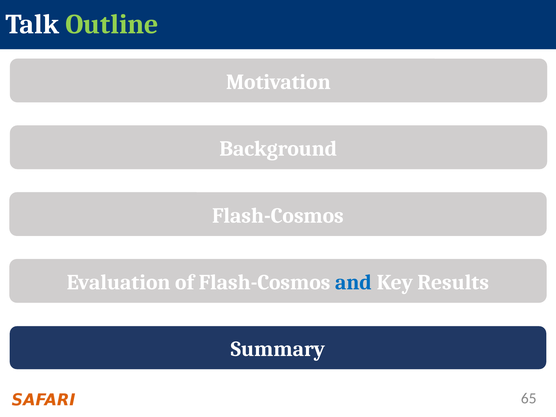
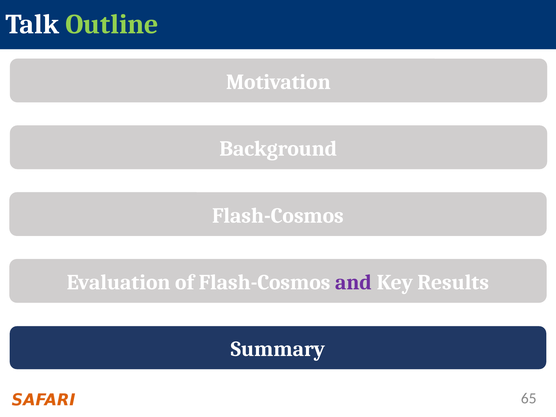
and colour: blue -> purple (354, 282)
